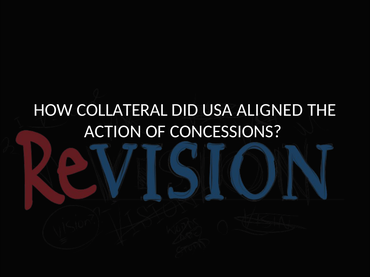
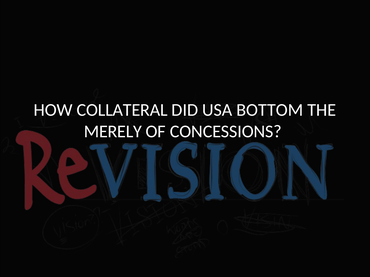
ALIGNED: ALIGNED -> BOTTOM (270, 110)
ACTION: ACTION -> MERELY (113, 132)
